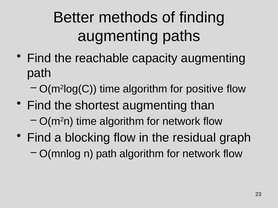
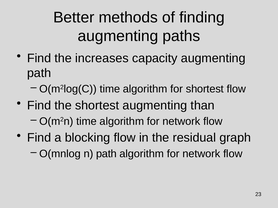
reachable: reachable -> increases (102, 58)
for positive: positive -> shortest (205, 89)
